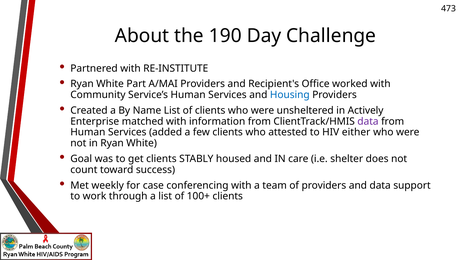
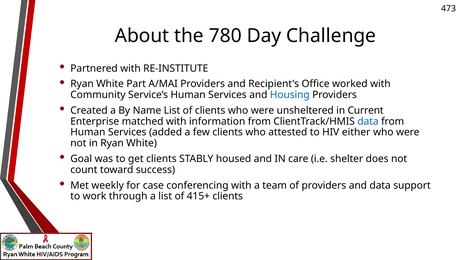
190: 190 -> 780 (225, 36)
Actively: Actively -> Current (366, 110)
data colour: purple -> blue (368, 121)
100+: 100+ -> 415+ (198, 196)
